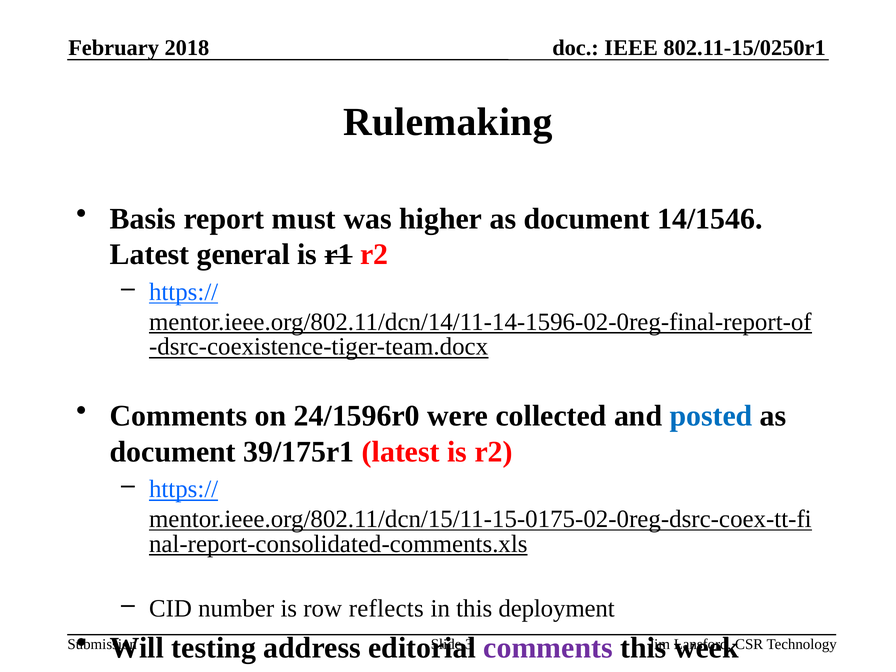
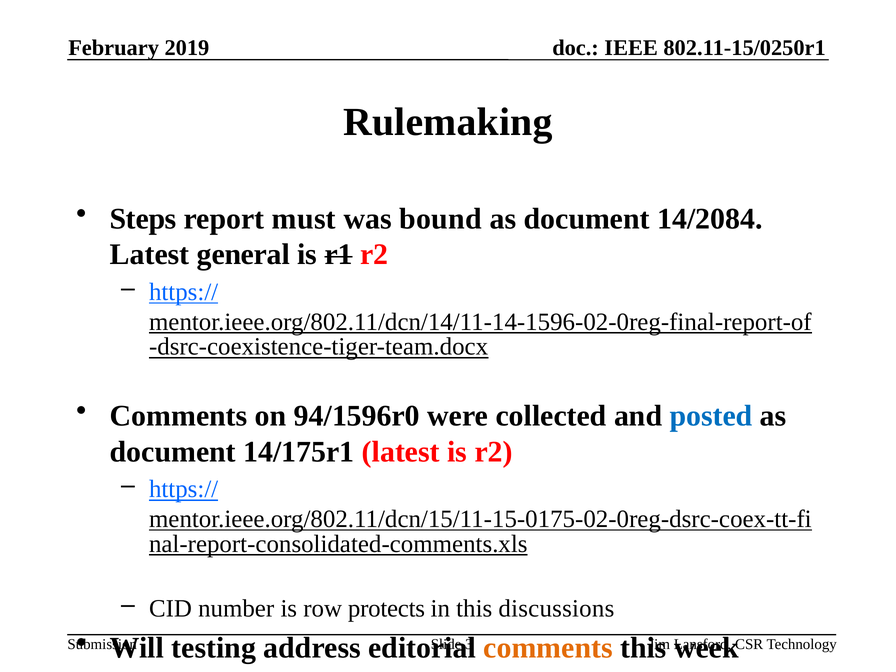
2018: 2018 -> 2019 (187, 48)
Basis: Basis -> Steps (143, 219)
higher: higher -> bound (441, 219)
14/1546: 14/1546 -> 14/2084 (710, 219)
24/1596r0: 24/1596r0 -> 94/1596r0 (357, 416)
39/175r1: 39/175r1 -> 14/175r1 (299, 452)
reflects: reflects -> protects (386, 609)
deployment: deployment -> discussions (556, 609)
comments colour: purple -> orange (548, 648)
